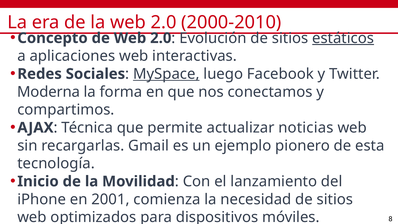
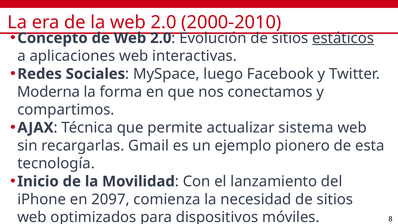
MySpace underline: present -> none (166, 74)
noticias: noticias -> sistema (306, 128)
2001: 2001 -> 2097 (110, 199)
